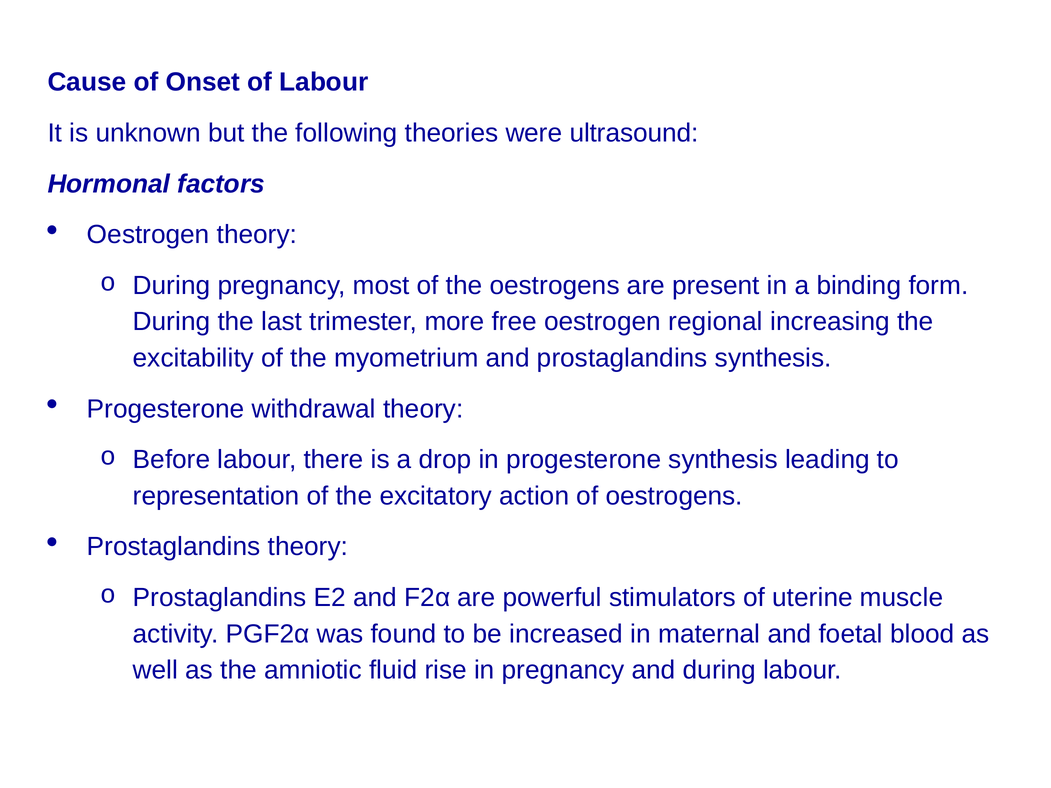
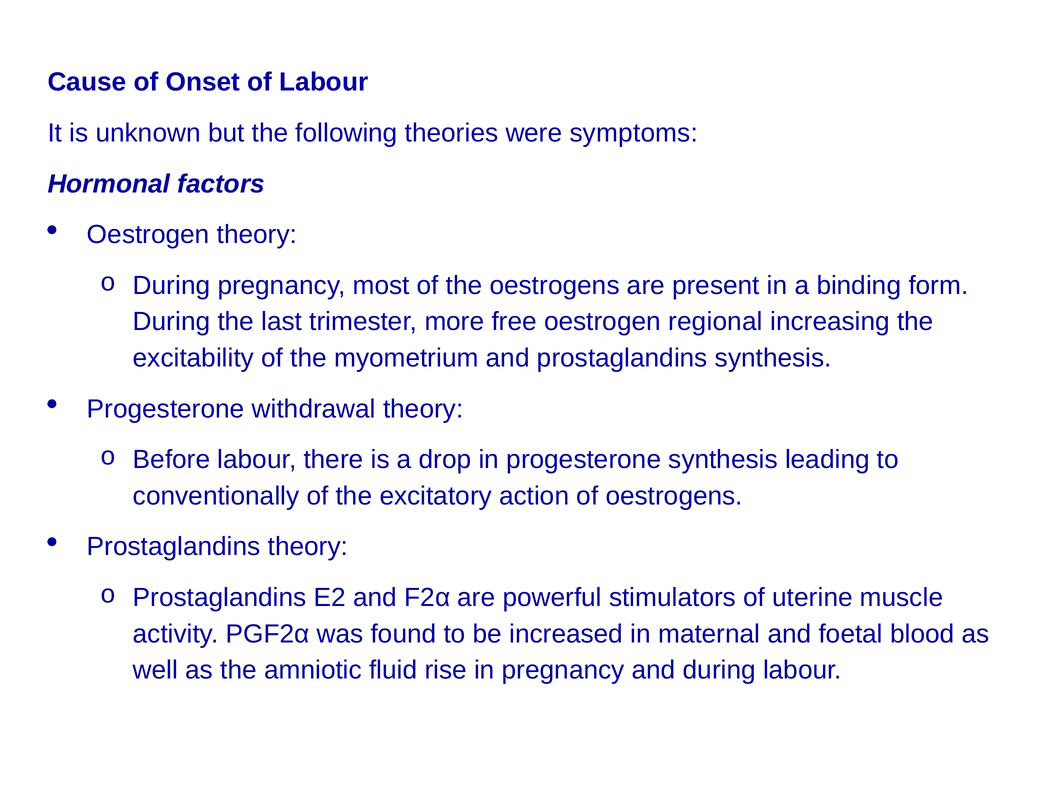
ultrasound: ultrasound -> symptoms (634, 133)
representation: representation -> conventionally (216, 496)
